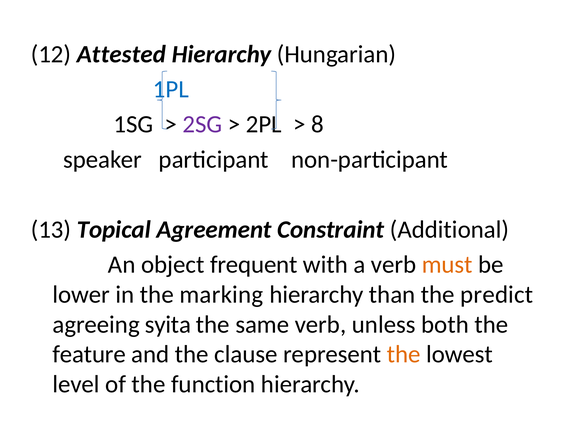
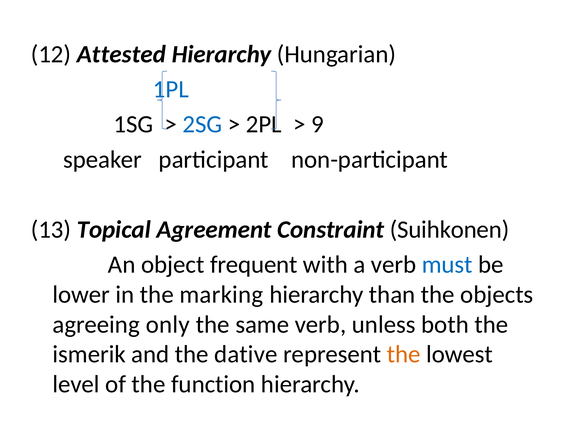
2SG colour: purple -> blue (202, 125)
8: 8 -> 9 (317, 125)
Additional: Additional -> Suihkonen (450, 230)
must colour: orange -> blue (447, 265)
predict: predict -> objects (497, 295)
syita: syita -> only (168, 325)
feature: feature -> ismerik (89, 355)
clause: clause -> dative (246, 355)
